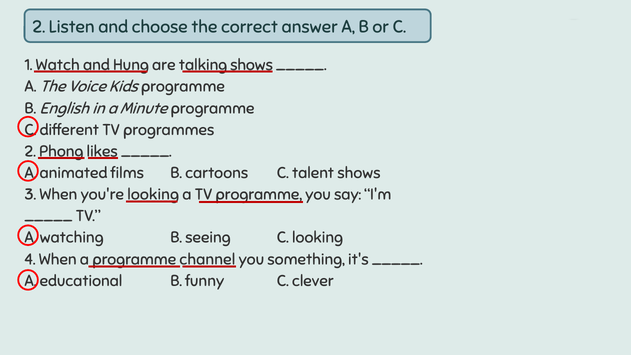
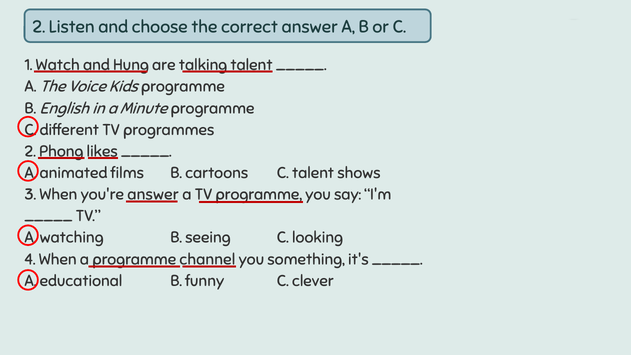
talking shows: shows -> talent (252, 65)
you're looking: looking -> answer (153, 195)
